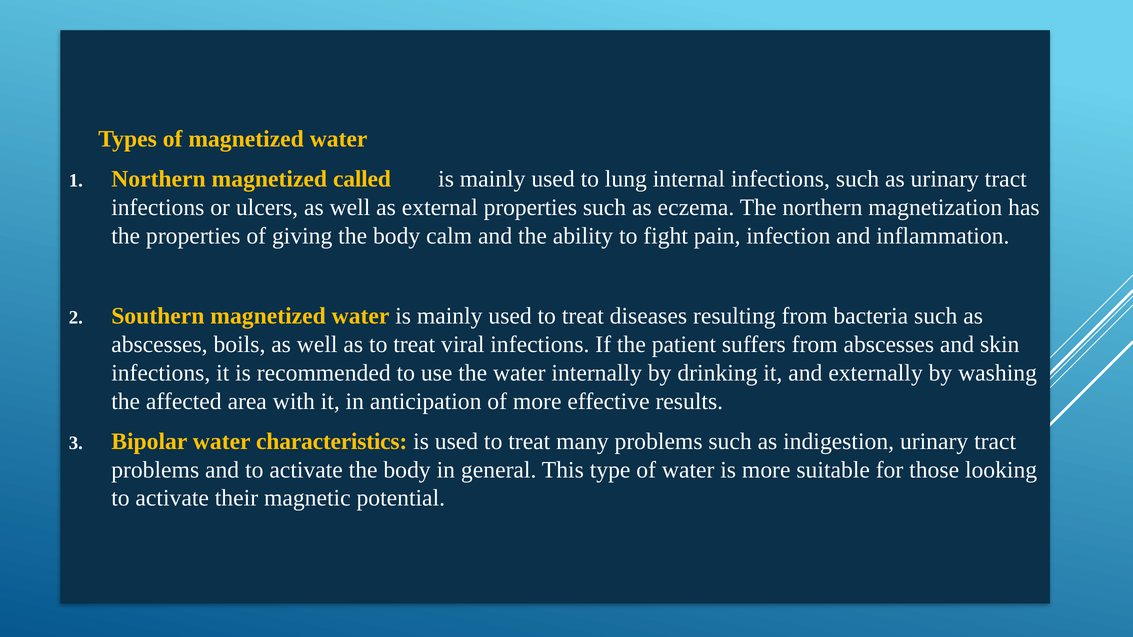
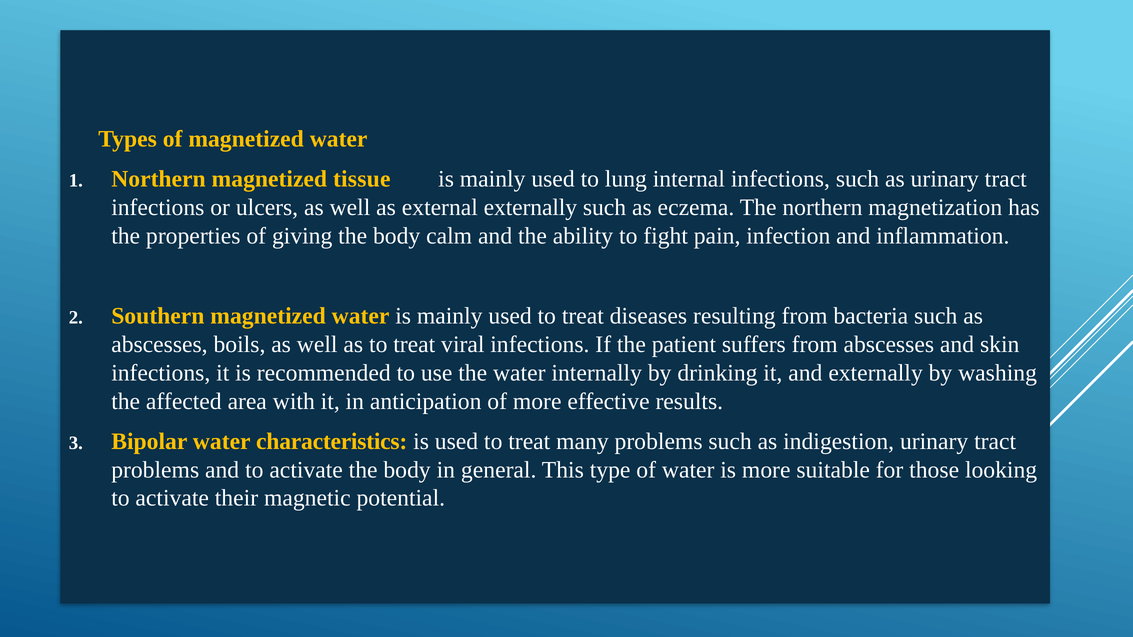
called: called -> tissue (362, 179)
external properties: properties -> externally (530, 208)
